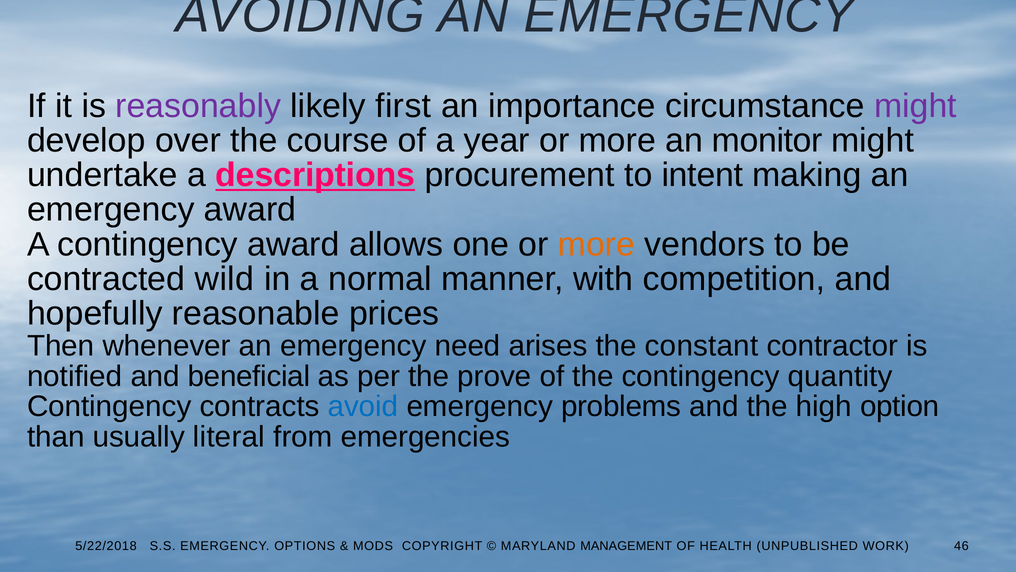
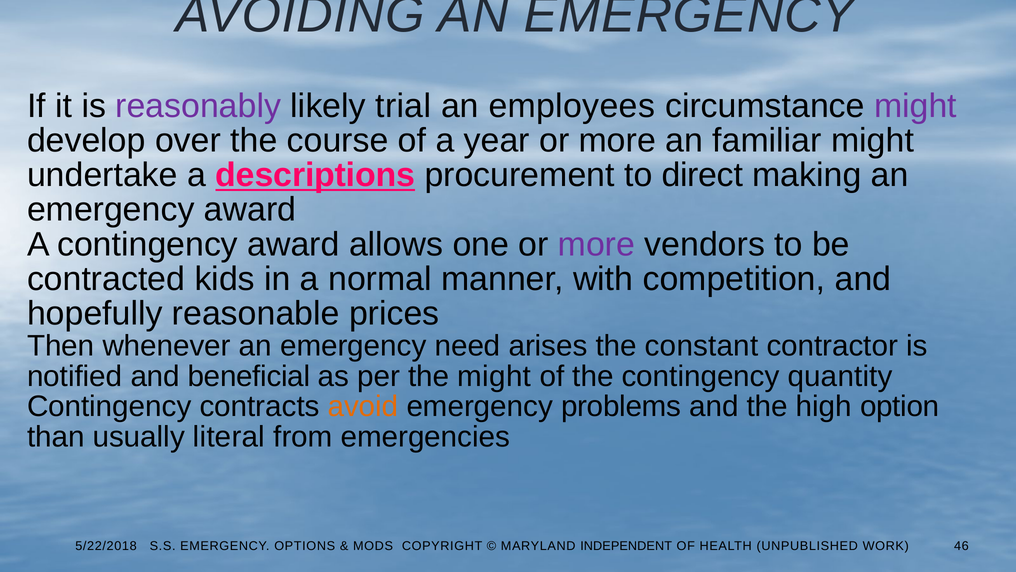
first: first -> trial (403, 106)
importance: importance -> employees (572, 106)
monitor: monitor -> familiar (767, 140)
intent: intent -> direct (702, 175)
more colour: orange -> purple (597, 244)
wild: wild -> kids (225, 279)
the prove: prove -> might (494, 376)
avoid colour: blue -> orange (363, 406)
MANAGEMENT: MANAGEMENT -> INDEPENDENT (626, 546)
